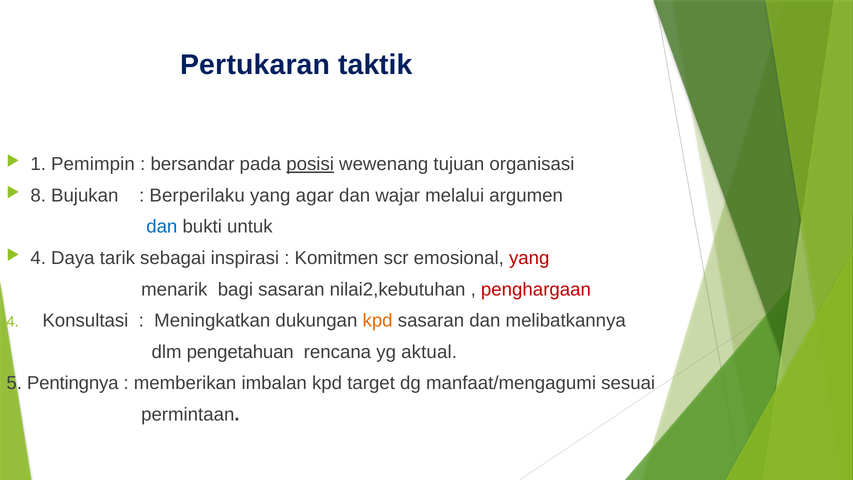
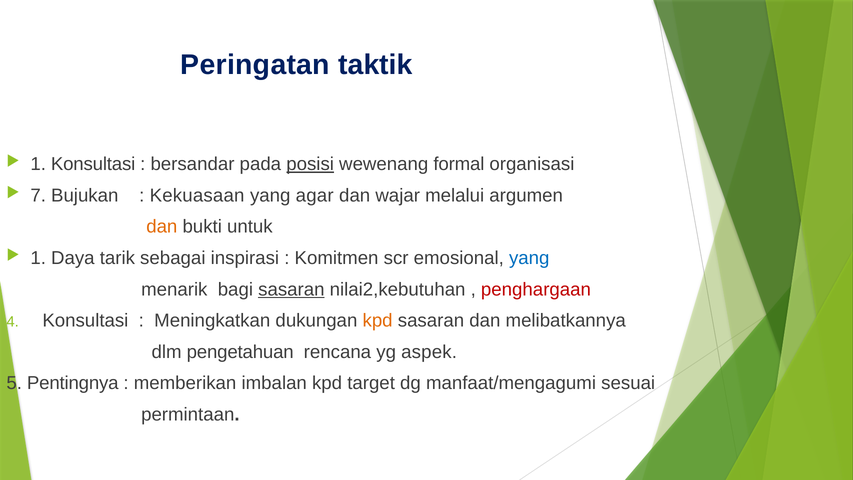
Pertukaran: Pertukaran -> Peringatan (255, 65)
1 Pemimpin: Pemimpin -> Konsultasi (93, 164)
tujuan: tujuan -> formal (459, 164)
8: 8 -> 7 (38, 195)
Berperilaku: Berperilaku -> Kekuasaan (197, 195)
dan colour: blue -> orange (162, 227)
4: 4 -> 1 (38, 258)
yang colour: red -> blue (529, 258)
sasaran underline: none -> present (291, 289)
aktual: aktual -> aspek (429, 352)
